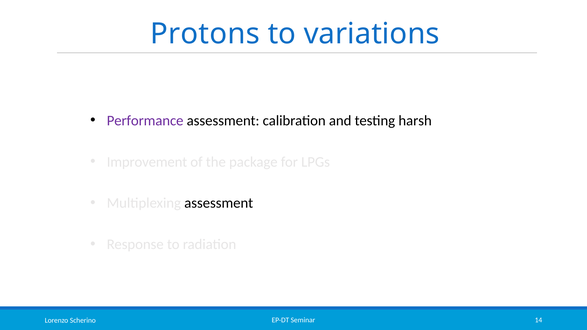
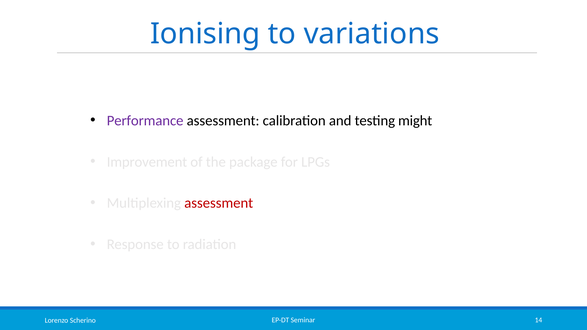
Protons: Protons -> Ionising (205, 34)
harsh: harsh -> might (415, 121)
assessment colour: black -> red (219, 203)
